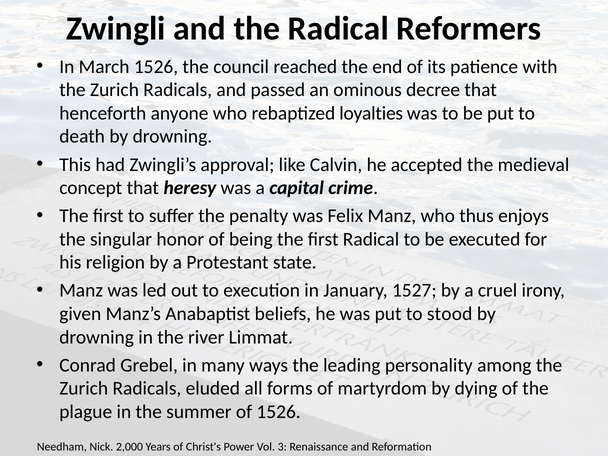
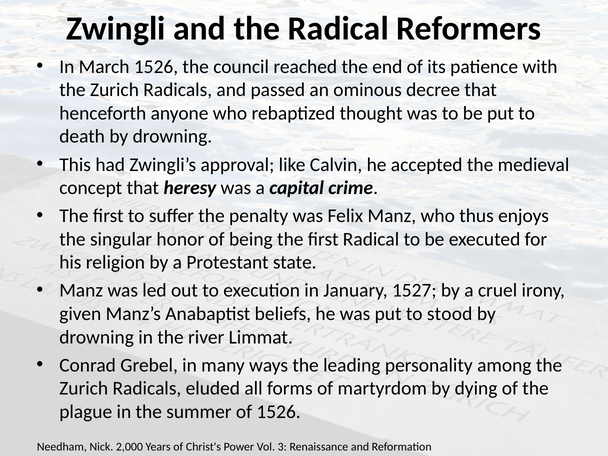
loyalties: loyalties -> thought (371, 113)
